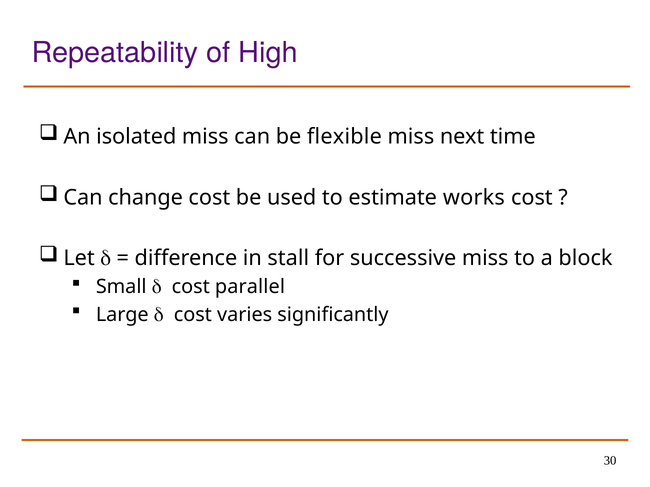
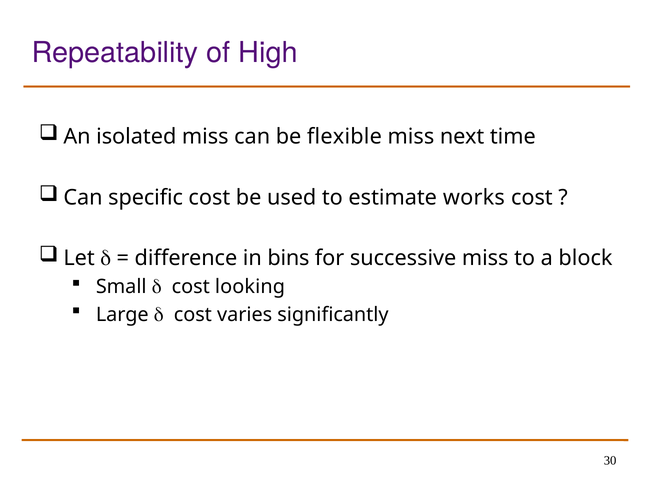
change: change -> specific (146, 198)
stall: stall -> bins (288, 258)
parallel: parallel -> looking (250, 287)
